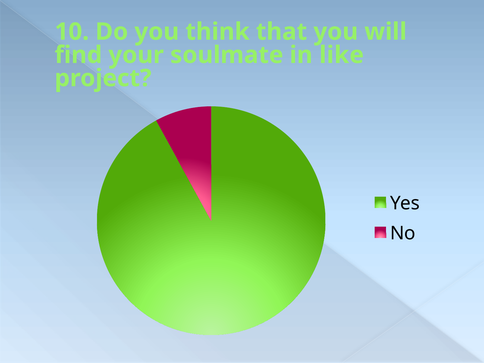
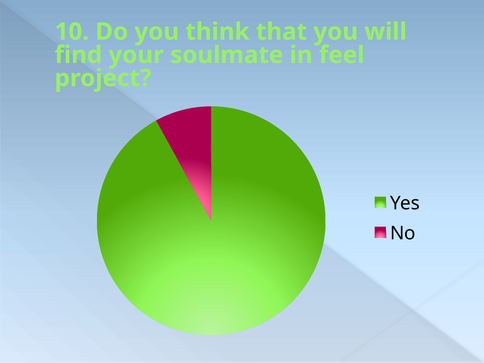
like: like -> feel (342, 55)
